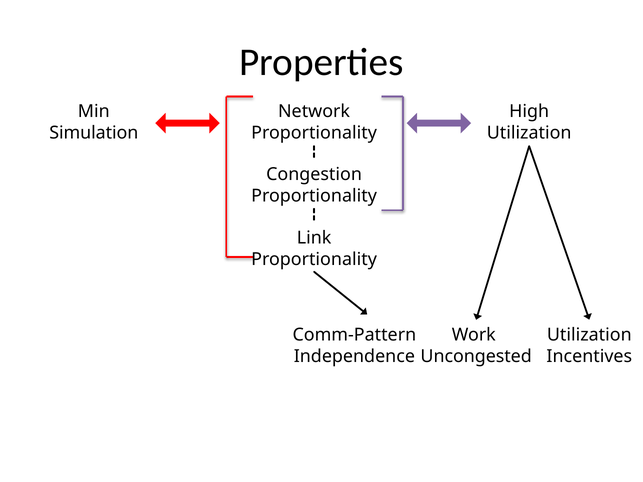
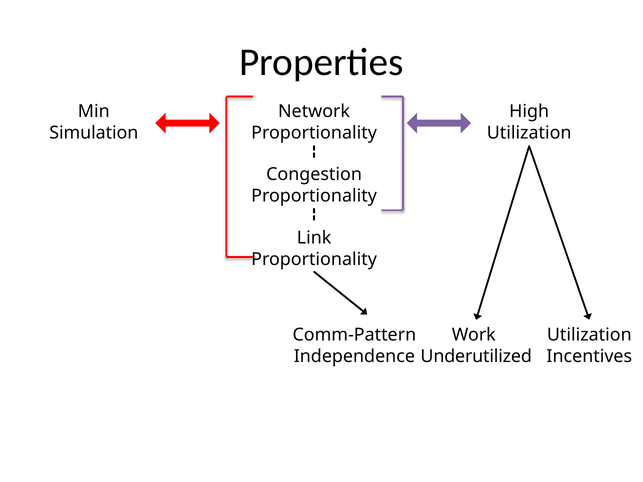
Uncongested: Uncongested -> Underutilized (476, 357)
